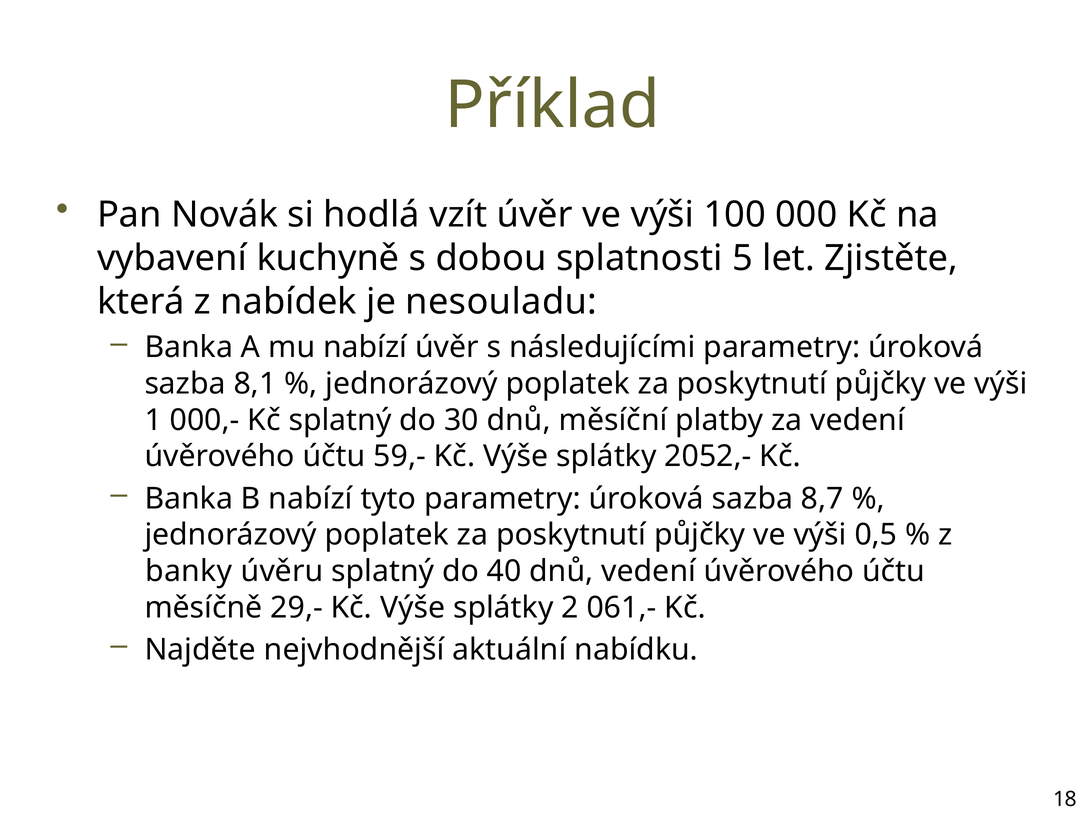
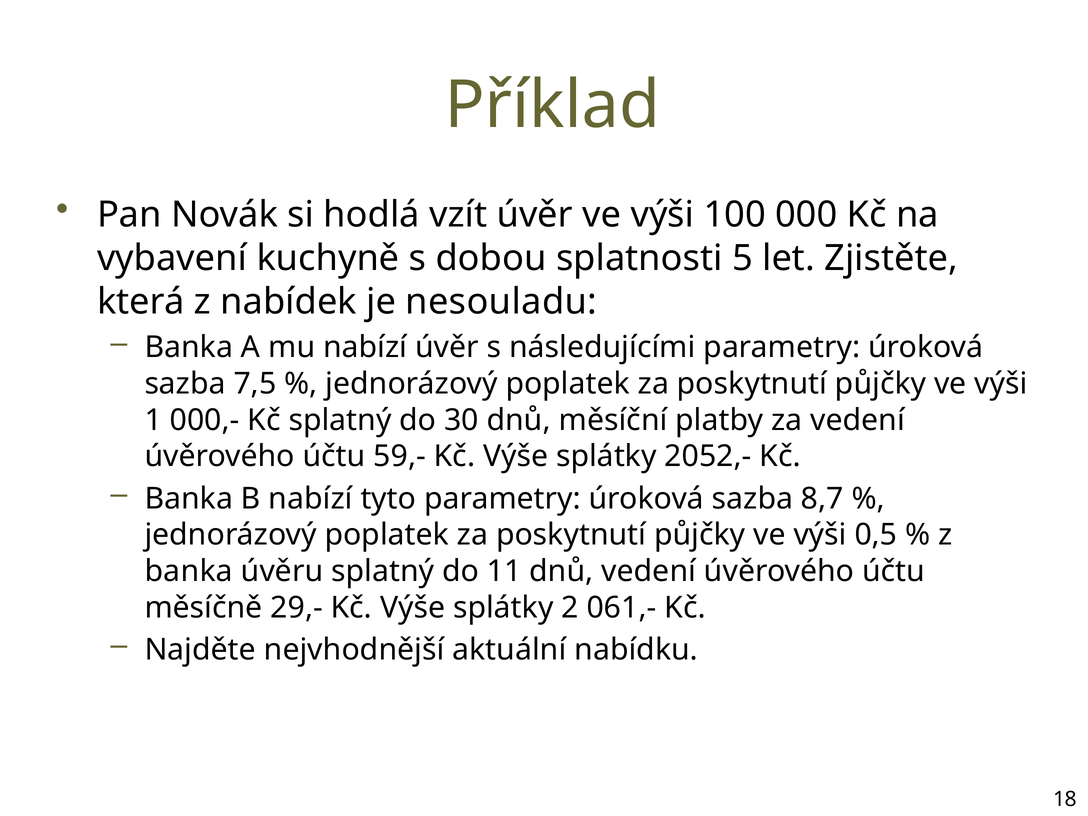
8,1: 8,1 -> 7,5 (255, 384)
banky: banky -> banka (189, 571)
40: 40 -> 11 (504, 571)
